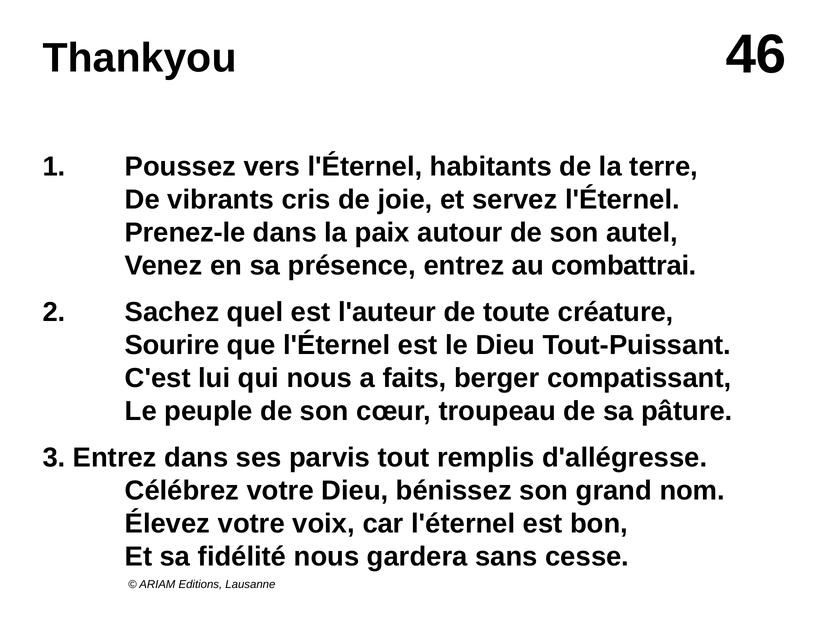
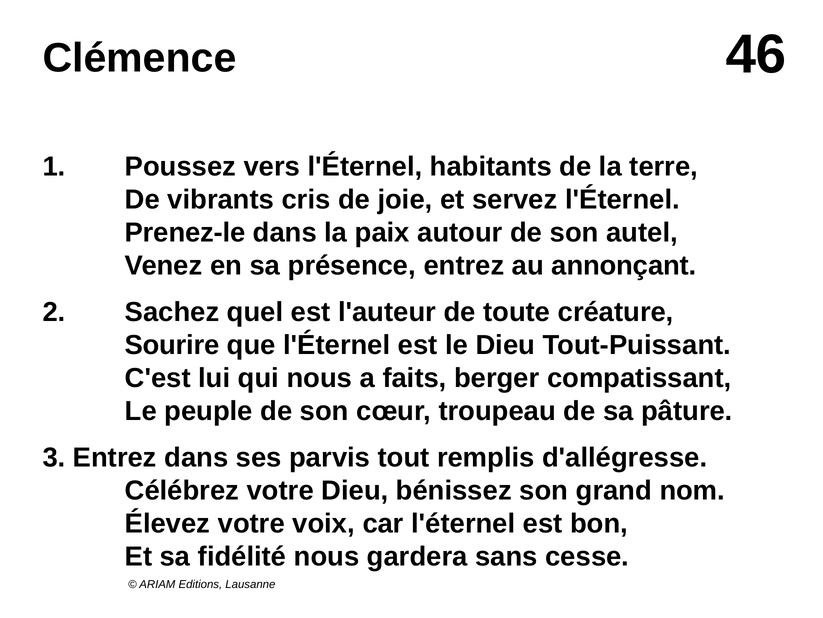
Thankyou: Thankyou -> Clémence (140, 58)
combattrai: combattrai -> annonçant (624, 265)
